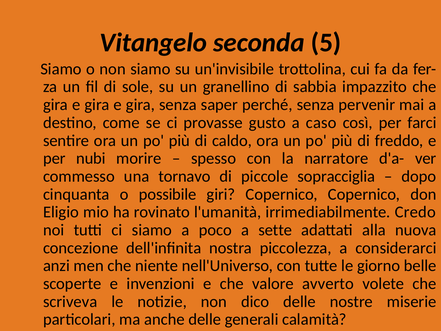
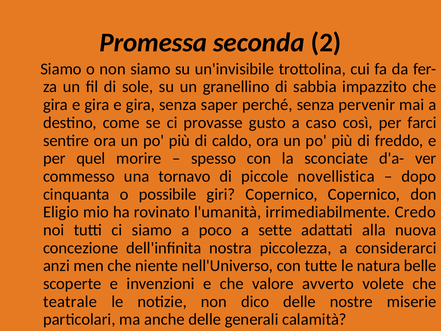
Vitangelo: Vitangelo -> Promessa (153, 43)
5: 5 -> 2 (326, 43)
nubi: nubi -> quel (91, 158)
narratore: narratore -> sconciate (336, 158)
sopracciglia: sopracciglia -> novellistica (336, 176)
giorno: giorno -> natura (379, 266)
scriveva: scriveva -> teatrale (70, 301)
